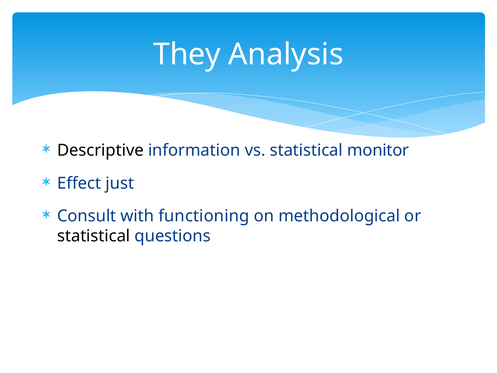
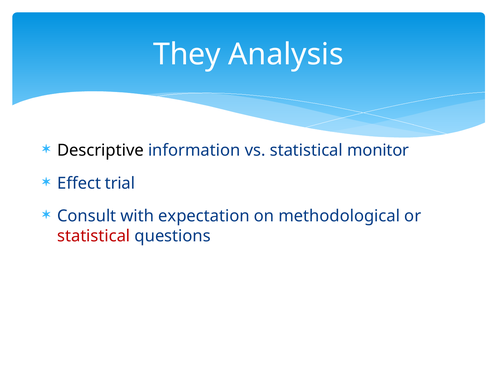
just: just -> trial (120, 183)
functioning: functioning -> expectation (204, 216)
statistical colour: black -> red (94, 236)
